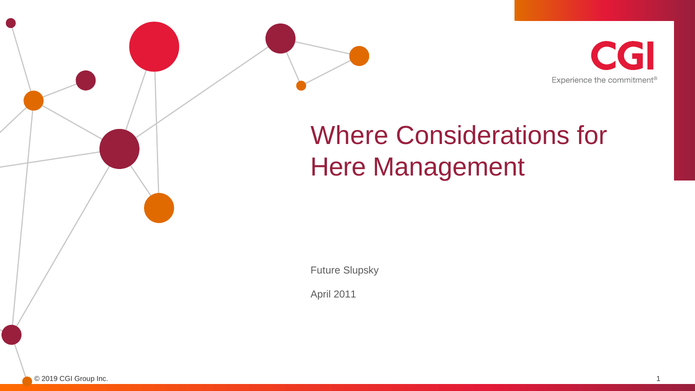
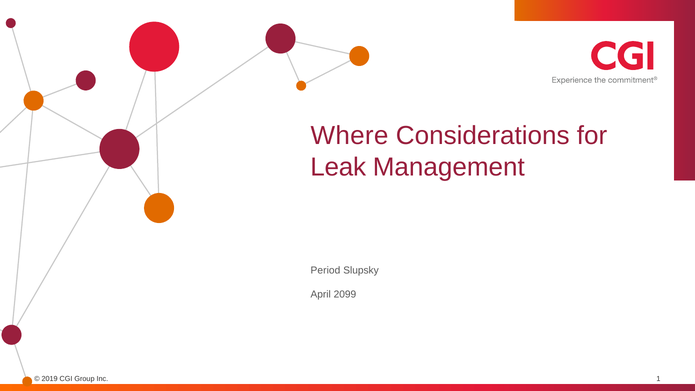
Here: Here -> Leak (338, 167)
Future: Future -> Period (325, 270)
2011: 2011 -> 2099 (345, 295)
